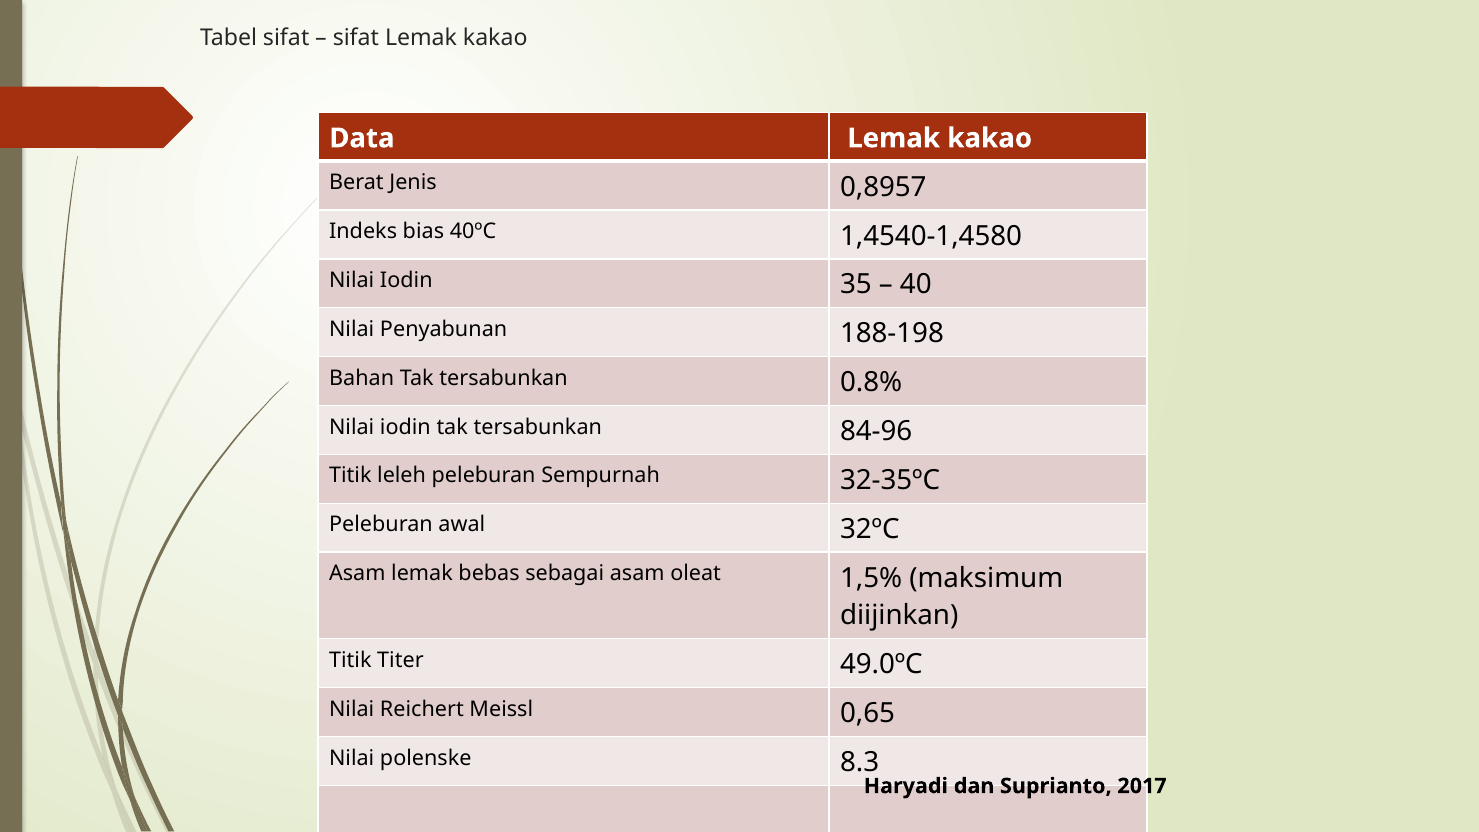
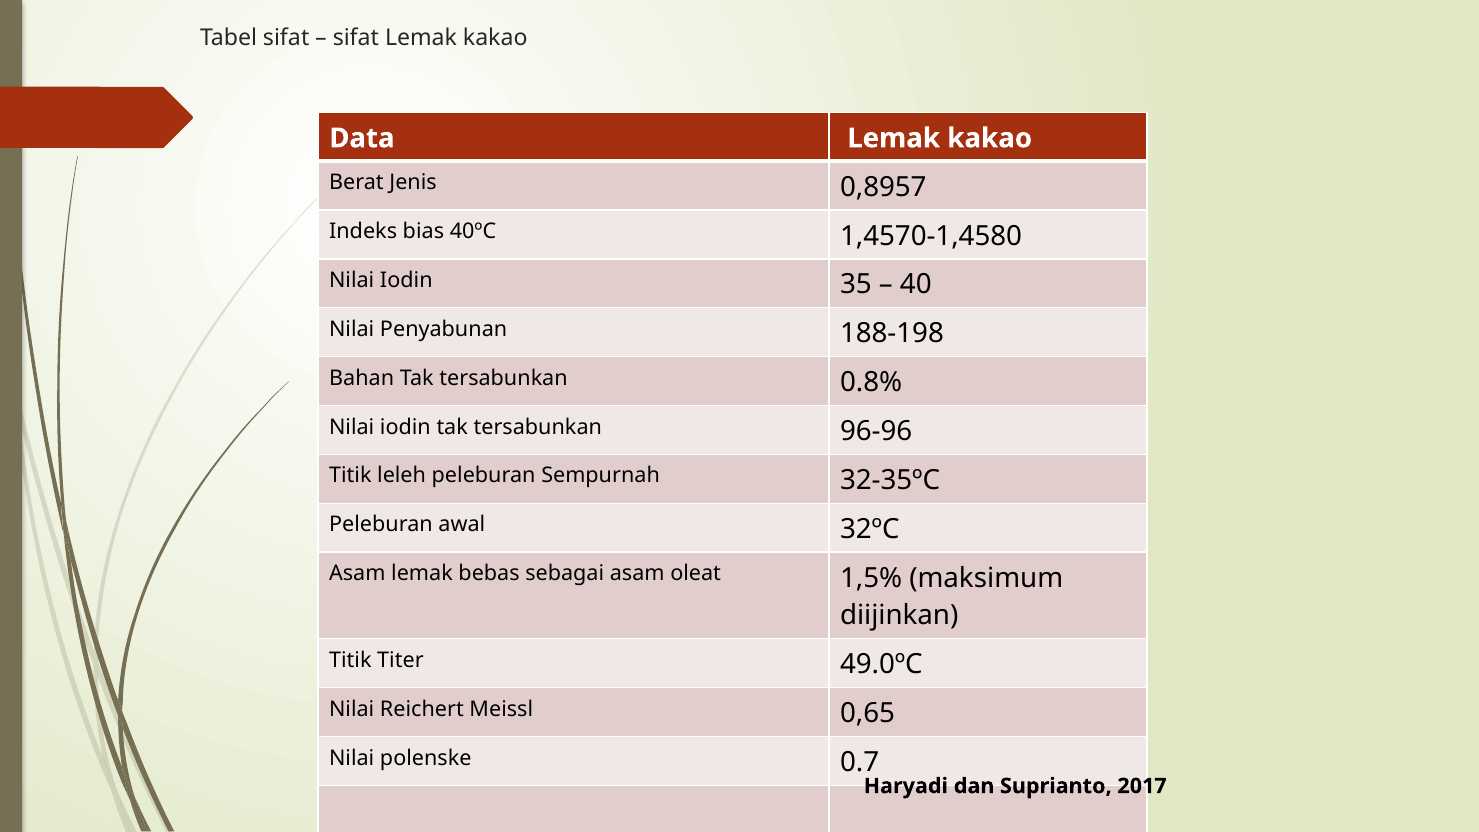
1,4540-1,4580: 1,4540-1,4580 -> 1,4570-1,4580 (931, 236)
84-96: 84-96 -> 96-96 (876, 431)
8.3: 8.3 -> 0.7 (860, 762)
